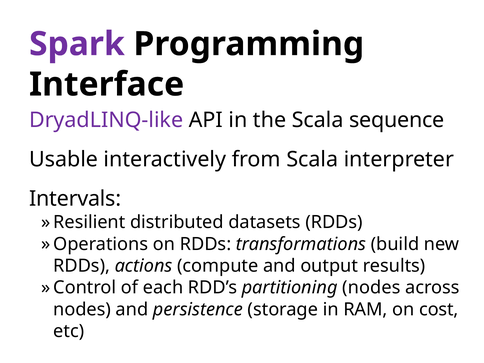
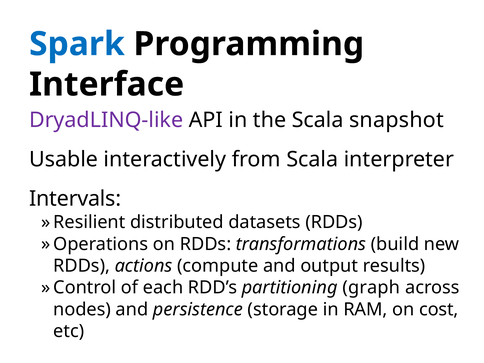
Spark colour: purple -> blue (77, 44)
sequence: sequence -> snapshot (396, 120)
partitioning nodes: nodes -> graph (371, 288)
